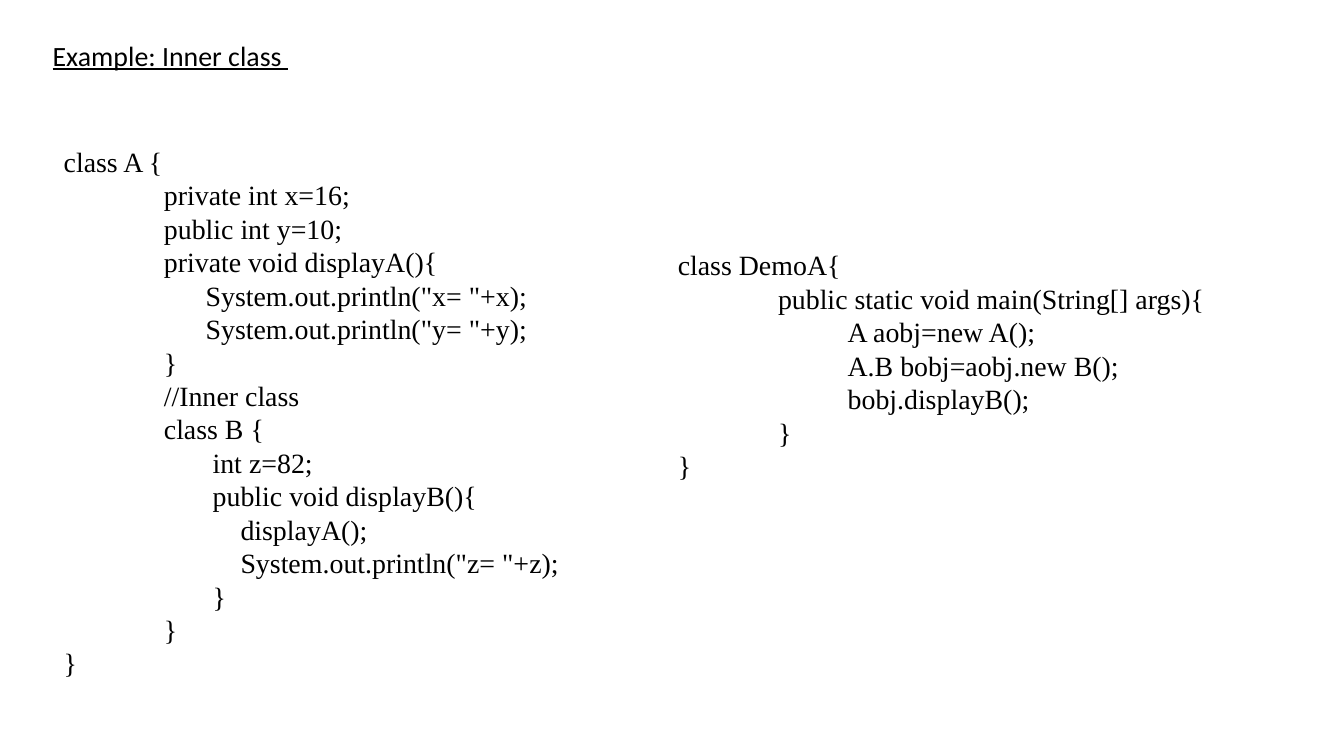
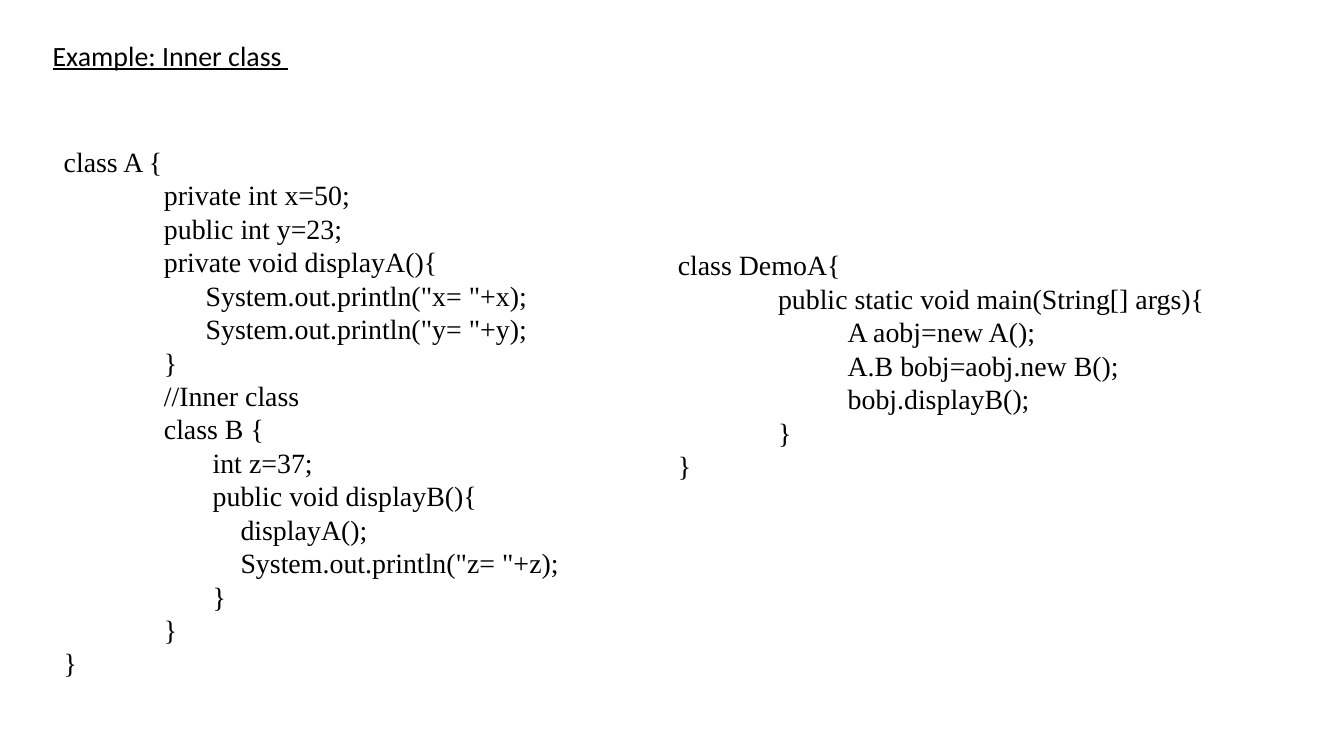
x=16: x=16 -> x=50 (317, 197)
y=10: y=10 -> y=23 (309, 230)
z=82: z=82 -> z=37 (281, 464)
